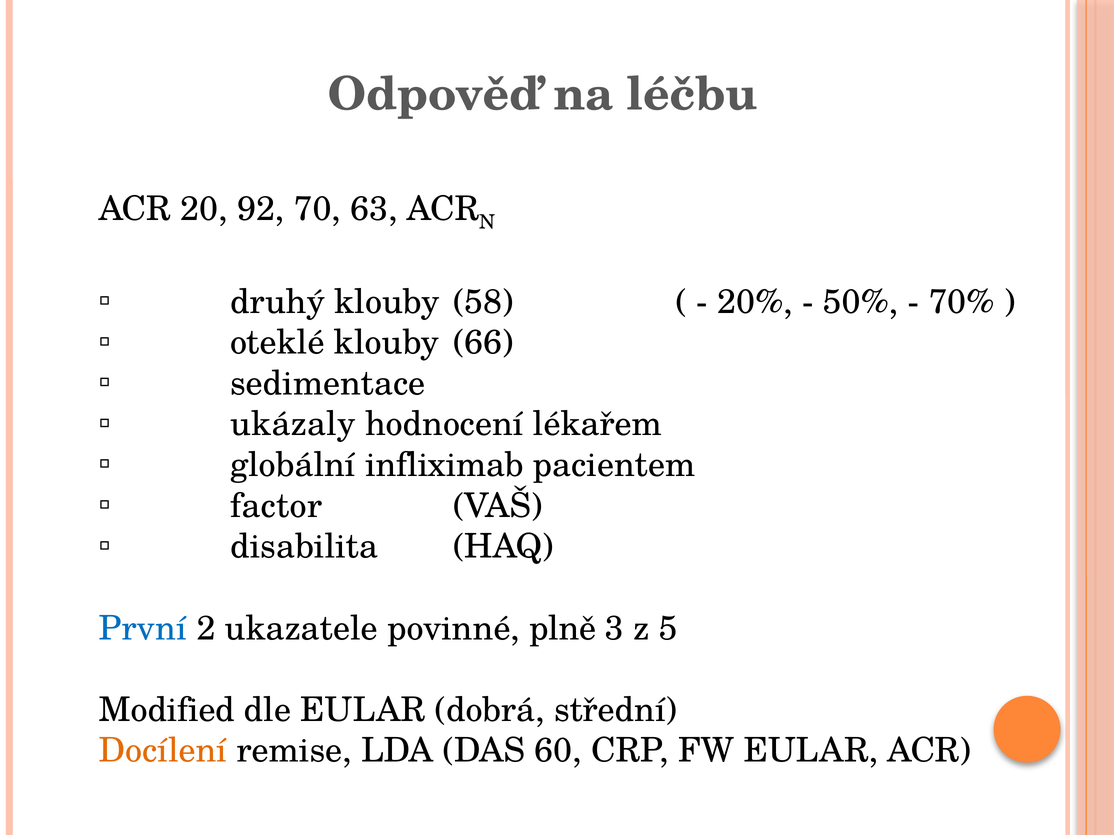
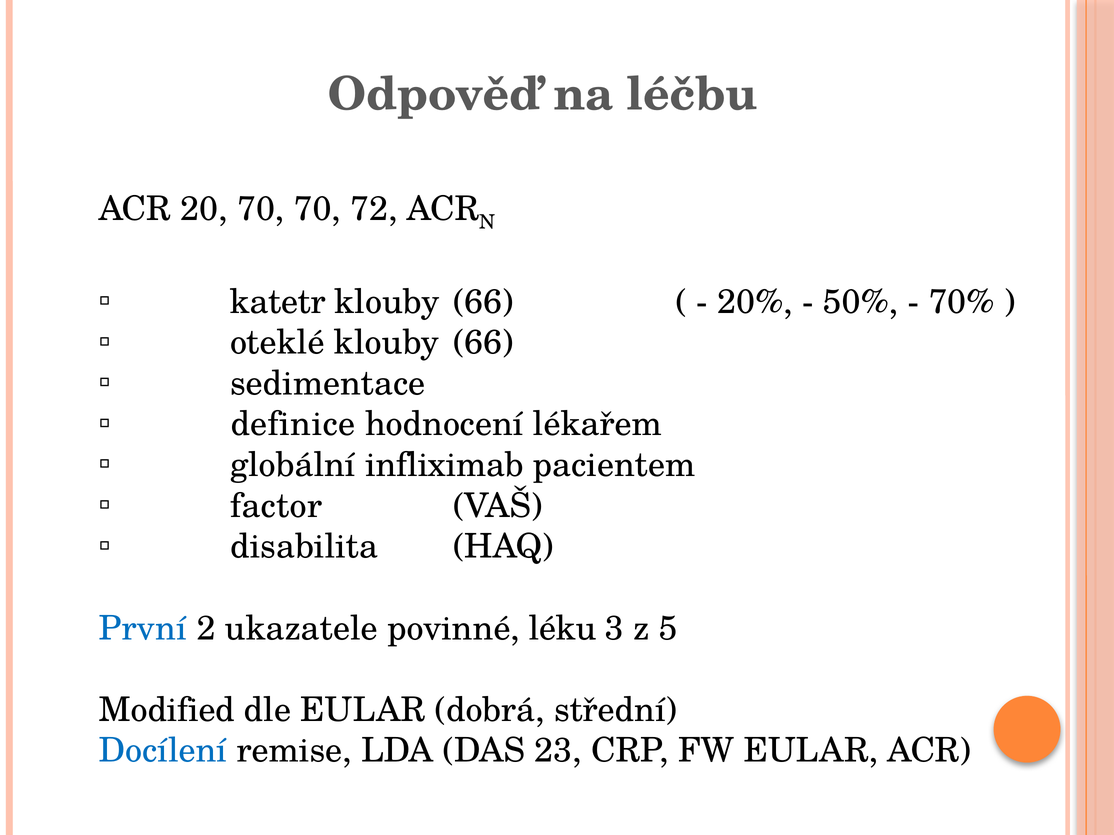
20 92: 92 -> 70 (261, 209)
63: 63 -> 72 (374, 209)
druhý: druhý -> katetr (278, 302)
58: 58 -> 66 (483, 302)
ukázaly: ukázaly -> definice (293, 425)
plně: plně -> léku (563, 629)
Docílení colour: orange -> blue (163, 751)
60: 60 -> 23 (558, 751)
